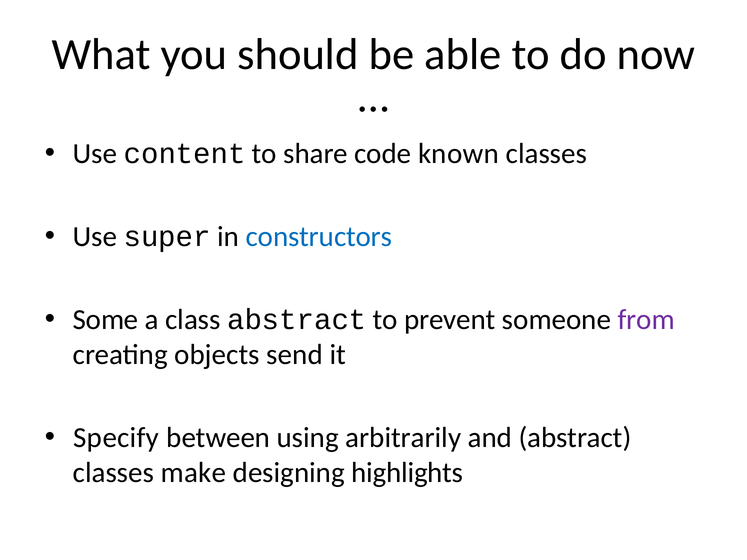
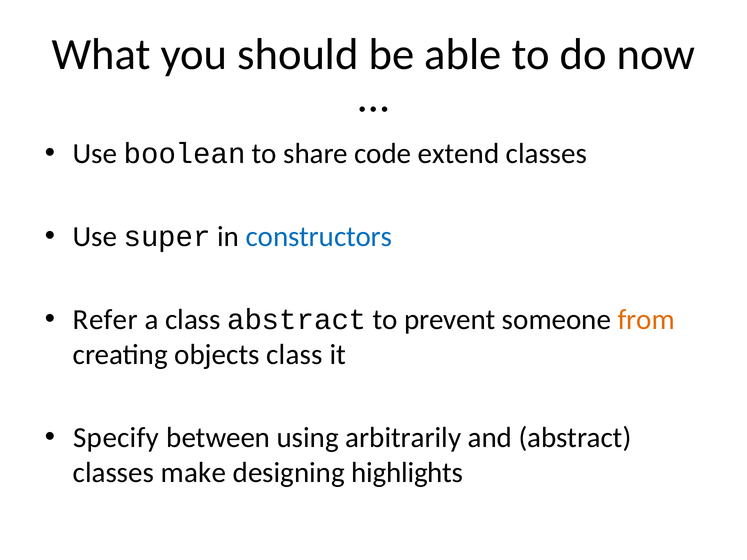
content: content -> boolean (185, 154)
known: known -> extend (459, 154)
Some: Some -> Refer (105, 320)
from colour: purple -> orange (646, 320)
objects send: send -> class (294, 355)
